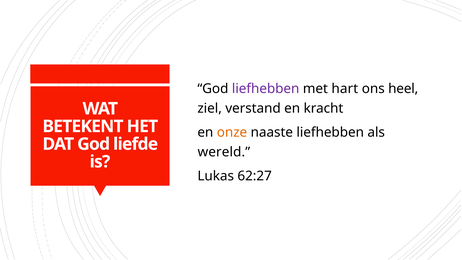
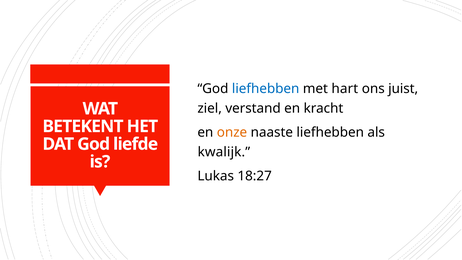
liefhebben colour: purple -> blue (266, 89)
heel: heel -> juist (403, 89)
wereld: wereld -> kwalijk (224, 152)
62:27: 62:27 -> 18:27 (255, 176)
